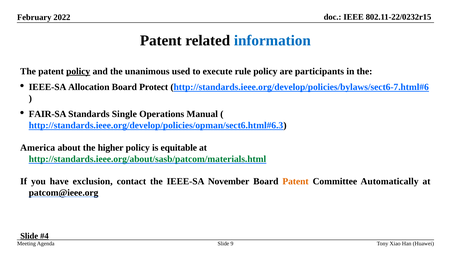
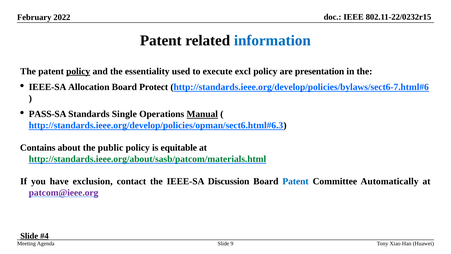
unanimous: unanimous -> essentiality (147, 71)
rule: rule -> excl (243, 71)
participants: participants -> presentation (320, 71)
FAIR-SA: FAIR-SA -> PASS-SA (48, 114)
Manual underline: none -> present (202, 114)
America: America -> Contains (38, 148)
higher: higher -> public (111, 148)
November: November -> Discussion (229, 181)
Patent colour: orange -> blue (296, 181)
patcom@ieee.org colour: black -> purple (64, 193)
